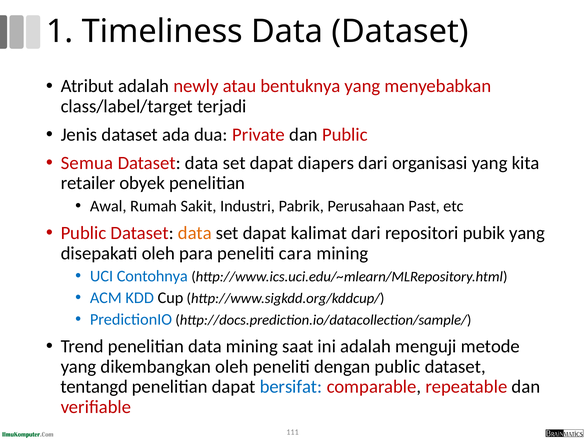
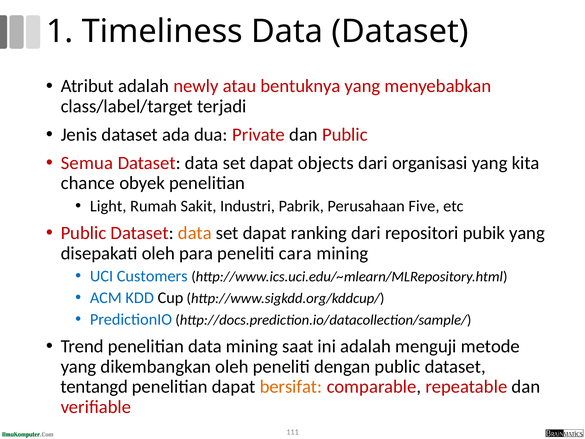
diapers: diapers -> objects (326, 163)
retailer: retailer -> chance (88, 183)
Awal: Awal -> Light (108, 206)
Past: Past -> Five (424, 206)
kalimat: kalimat -> ranking (319, 233)
Contohnya: Contohnya -> Customers (152, 276)
bersifat colour: blue -> orange (291, 387)
